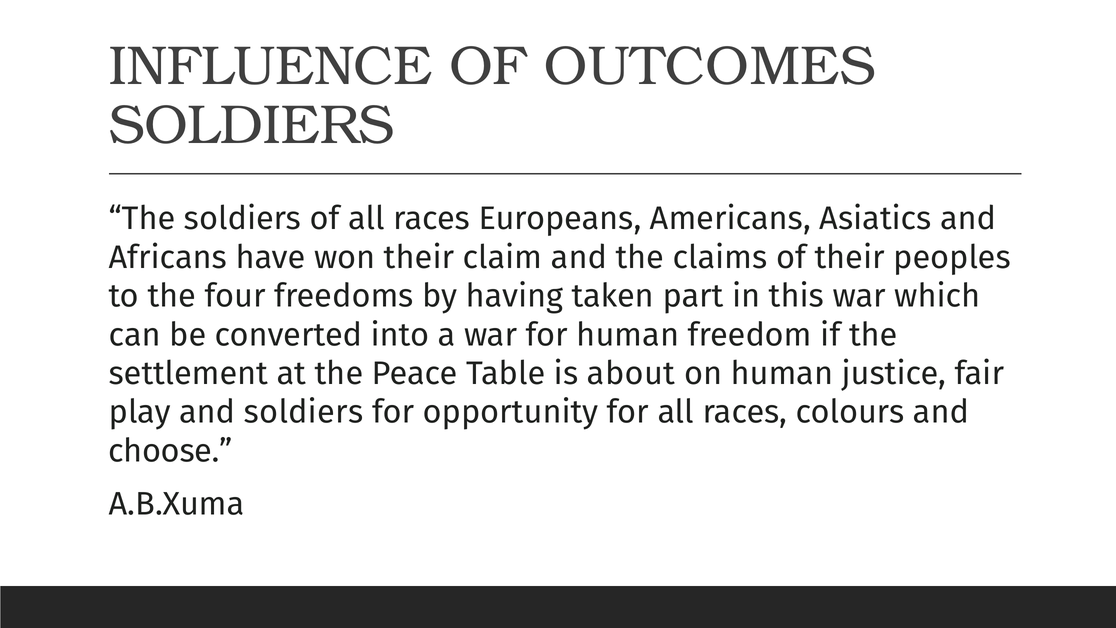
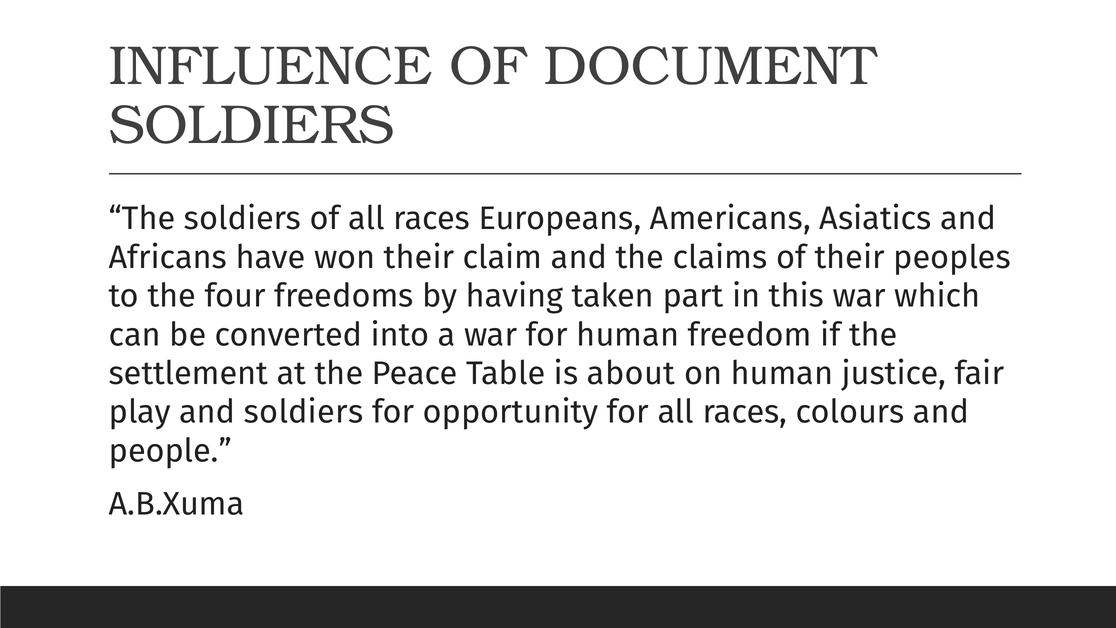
OUTCOMES: OUTCOMES -> DOCUMENT (710, 66)
choose: choose -> people (170, 451)
